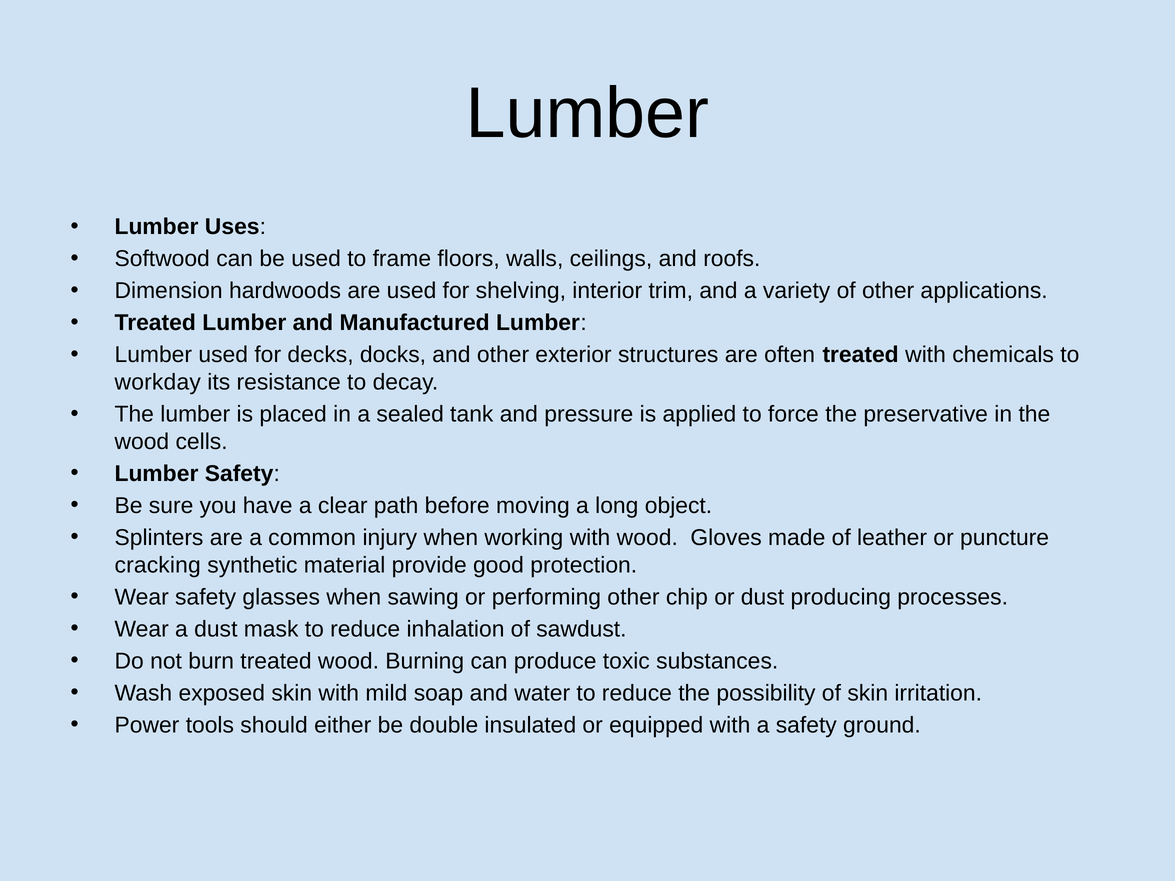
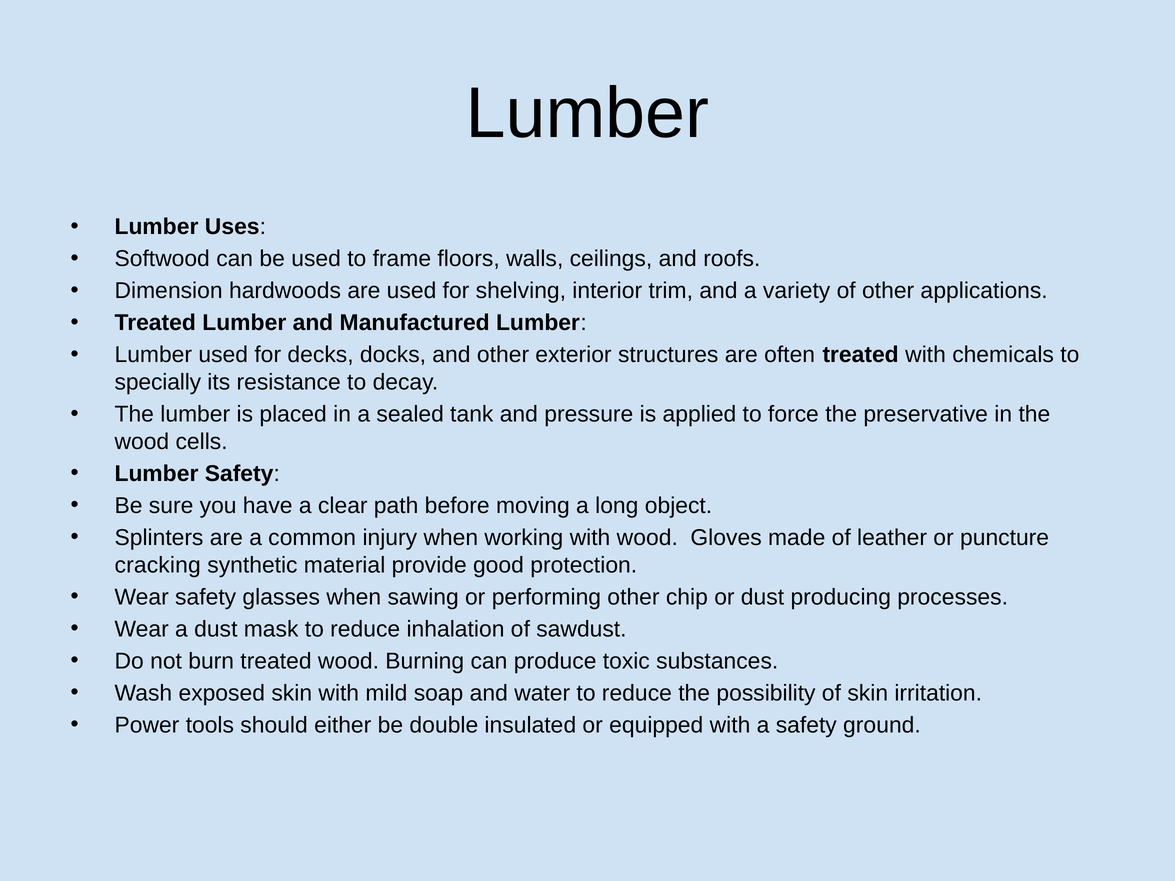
workday: workday -> specially (158, 382)
